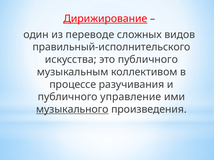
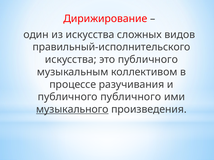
Дирижирование underline: present -> none (105, 19)
из переводе: переводе -> искусства (90, 35)
публичного управление: управление -> публичного (131, 97)
